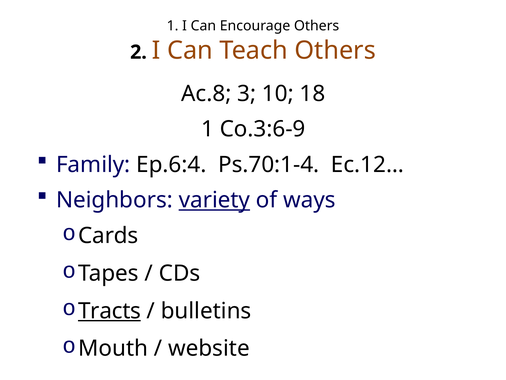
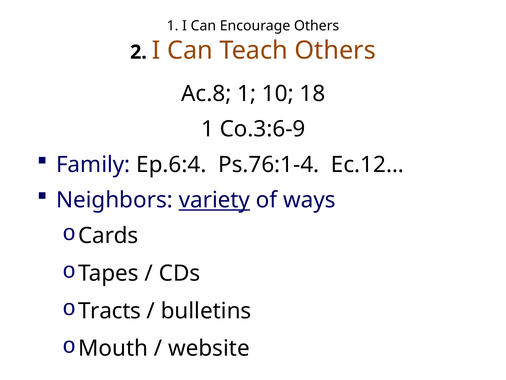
Ac.8 3: 3 -> 1 (247, 94)
Ps.70:1-4: Ps.70:1-4 -> Ps.76:1-4 (269, 164)
Tracts underline: present -> none (110, 311)
